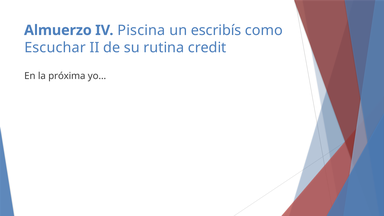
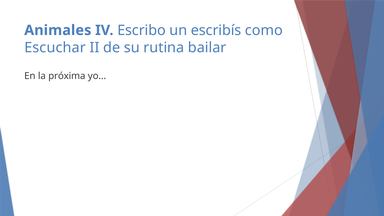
Almuerzo: Almuerzo -> Animales (58, 30)
Piscina: Piscina -> Escribo (142, 30)
credit: credit -> bailar (207, 48)
